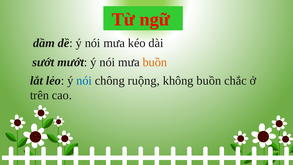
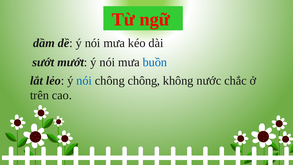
buồn colour: orange -> blue (155, 62)
chông ruộng: ruộng -> chông (144, 80)
không buồn: buồn -> nước (209, 80)
